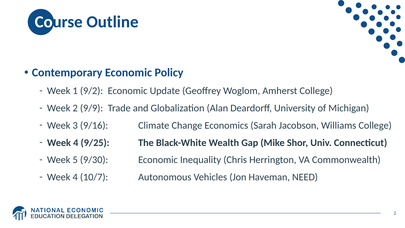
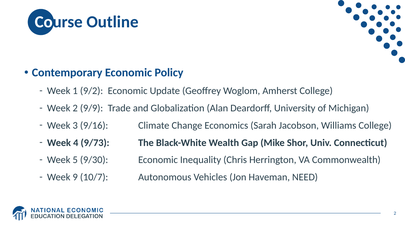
9/25: 9/25 -> 9/73 (95, 143)
4: 4 -> 9 (75, 177)
